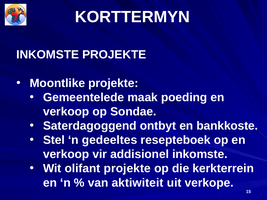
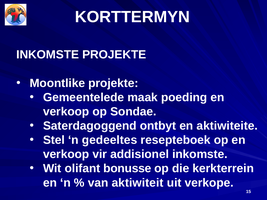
bankkoste: bankkoste -> aktiwiteite (227, 126)
olifant projekte: projekte -> bonusse (127, 169)
